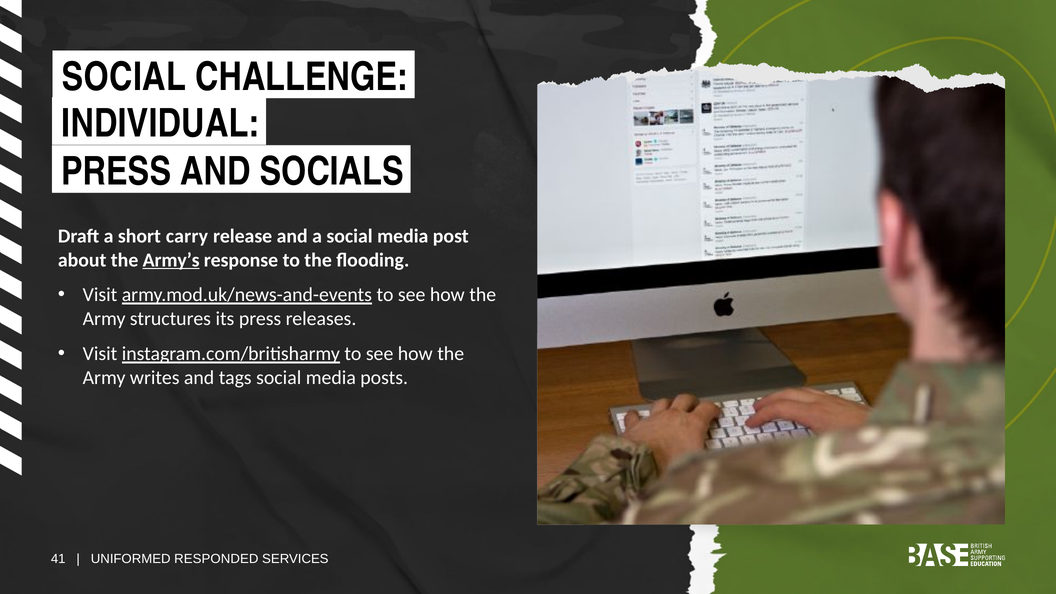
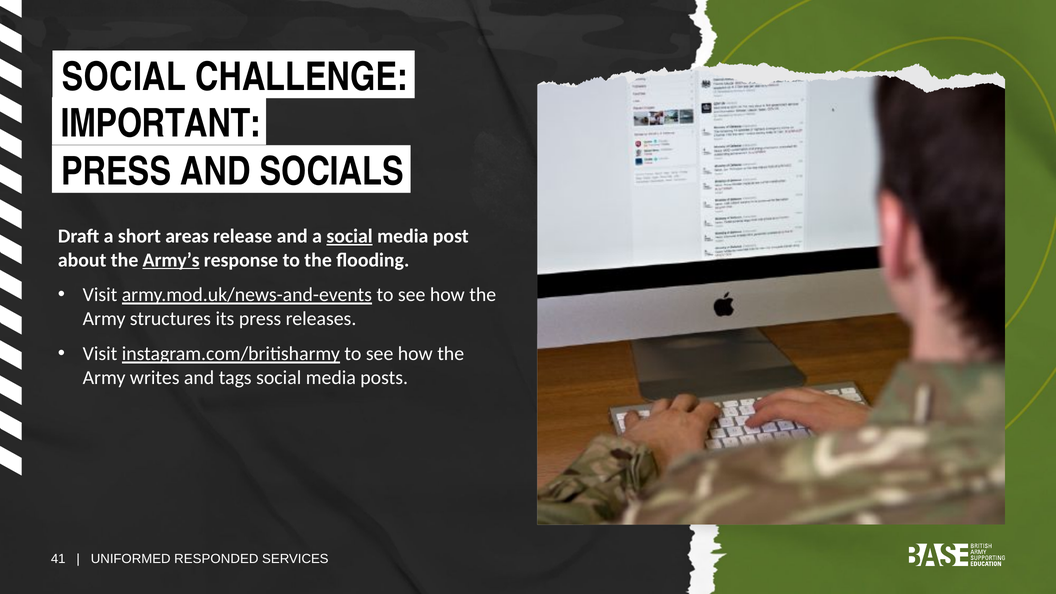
INDIVIDUAL: INDIVIDUAL -> IMPORTANT (161, 124)
carry: carry -> areas (187, 236)
social underline: none -> present (350, 236)
